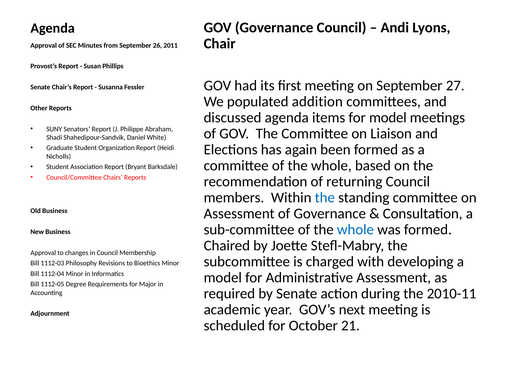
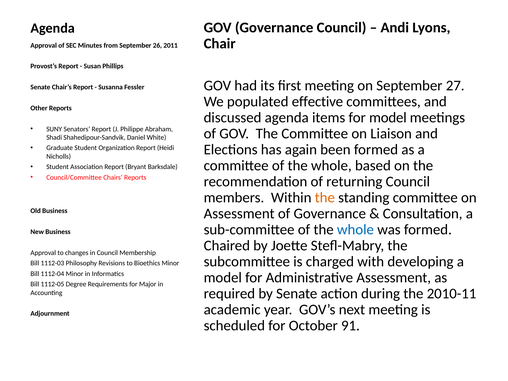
addition: addition -> effective (317, 102)
the colour: blue -> orange (325, 198)
21: 21 -> 91 (350, 326)
